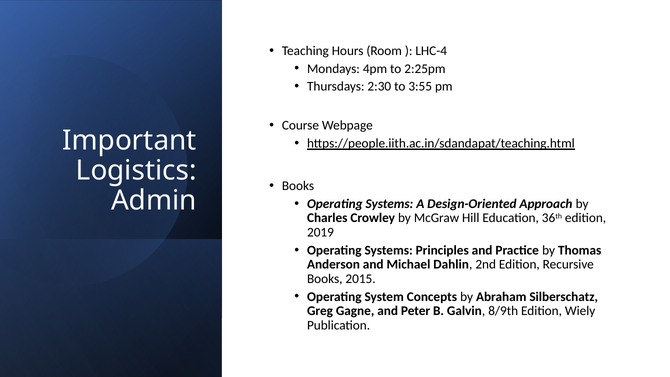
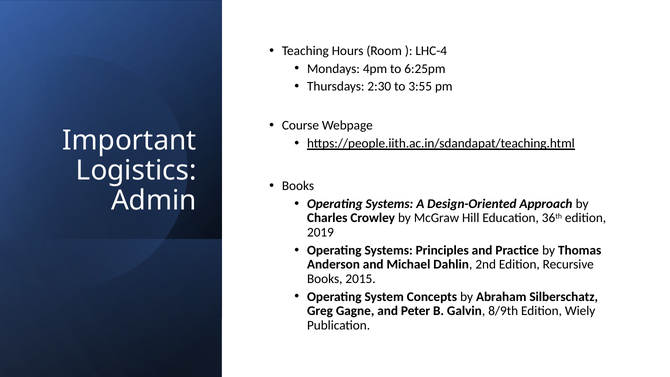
2:25pm: 2:25pm -> 6:25pm (425, 69)
